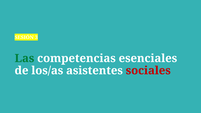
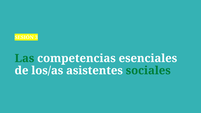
sociales colour: red -> green (148, 71)
